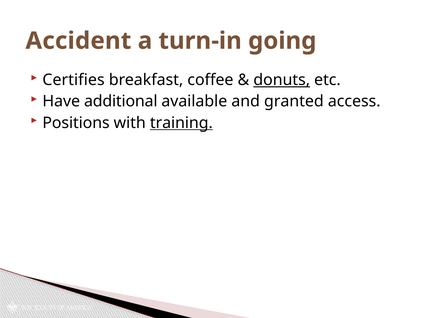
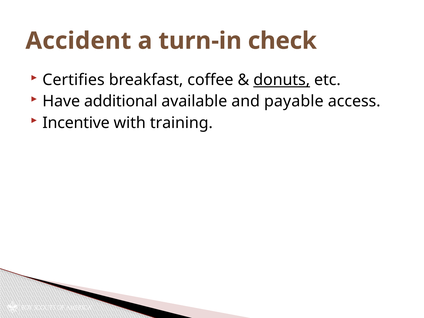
going: going -> check (282, 41)
granted: granted -> payable (294, 101)
Positions: Positions -> Incentive (76, 123)
training underline: present -> none (181, 123)
